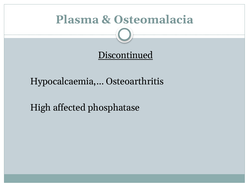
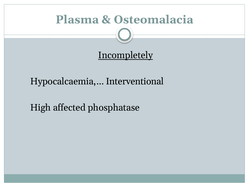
Discontinued: Discontinued -> Incompletely (125, 55)
Osteoarthritis: Osteoarthritis -> Interventional (135, 81)
